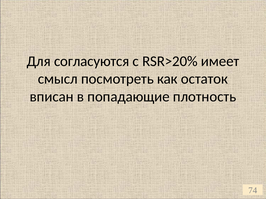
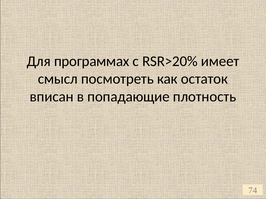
согласуются: согласуются -> программах (92, 61)
